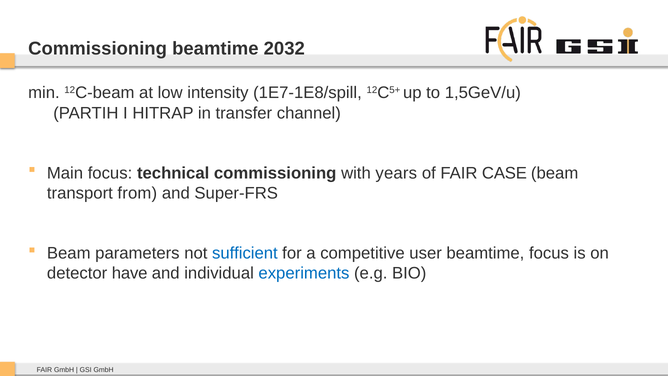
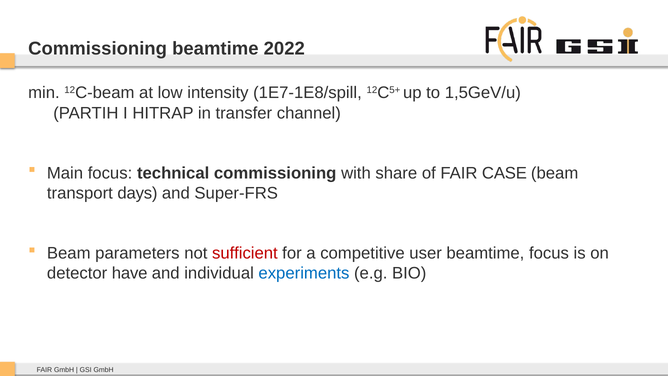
2032: 2032 -> 2022 (284, 48)
years: years -> share (396, 173)
from: from -> days (137, 193)
sufficient colour: blue -> red (245, 253)
